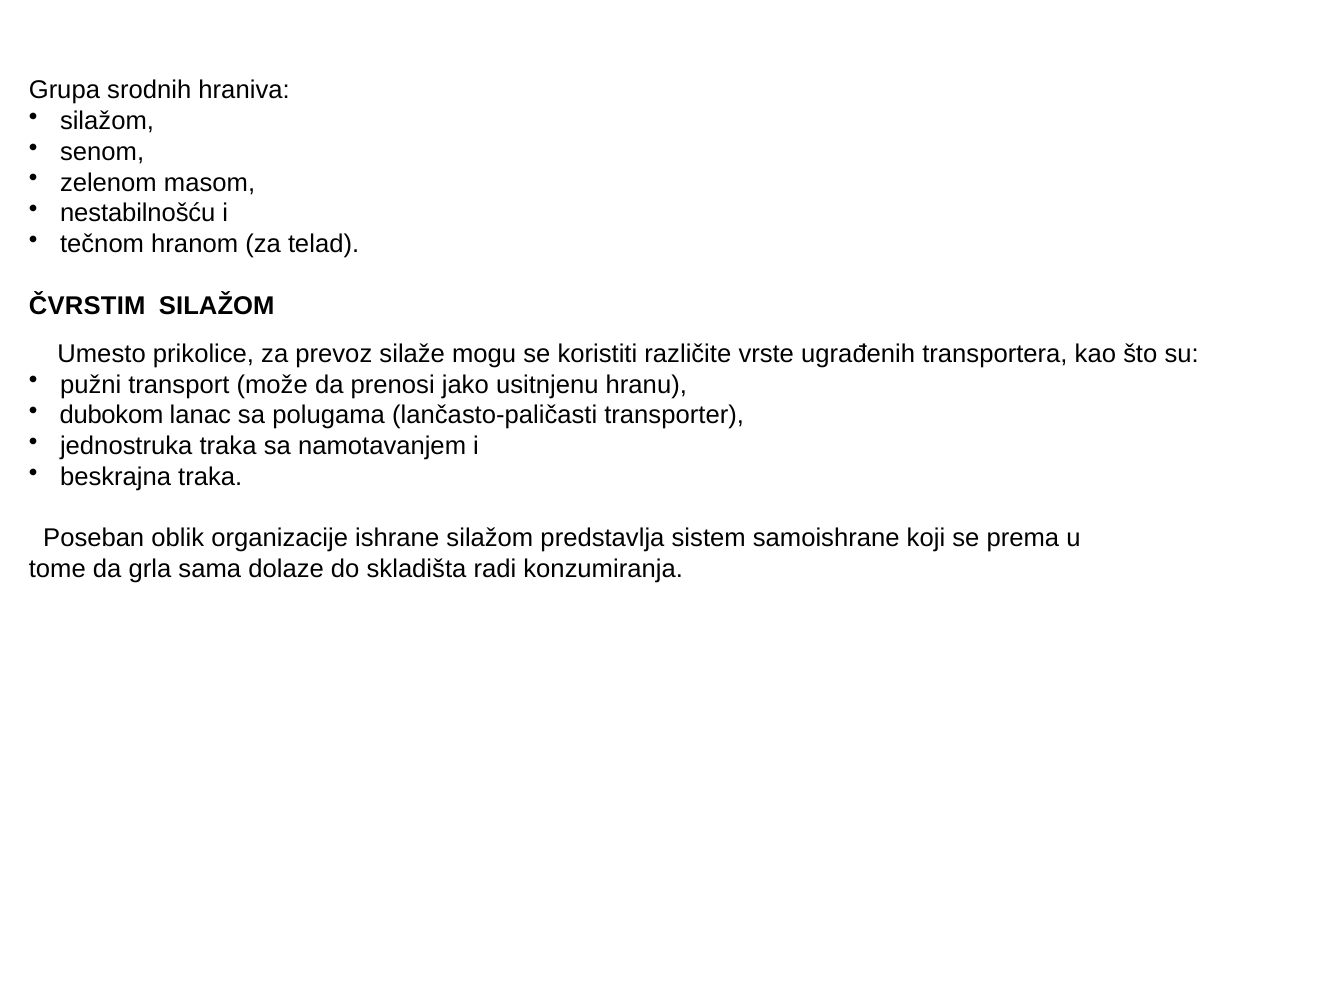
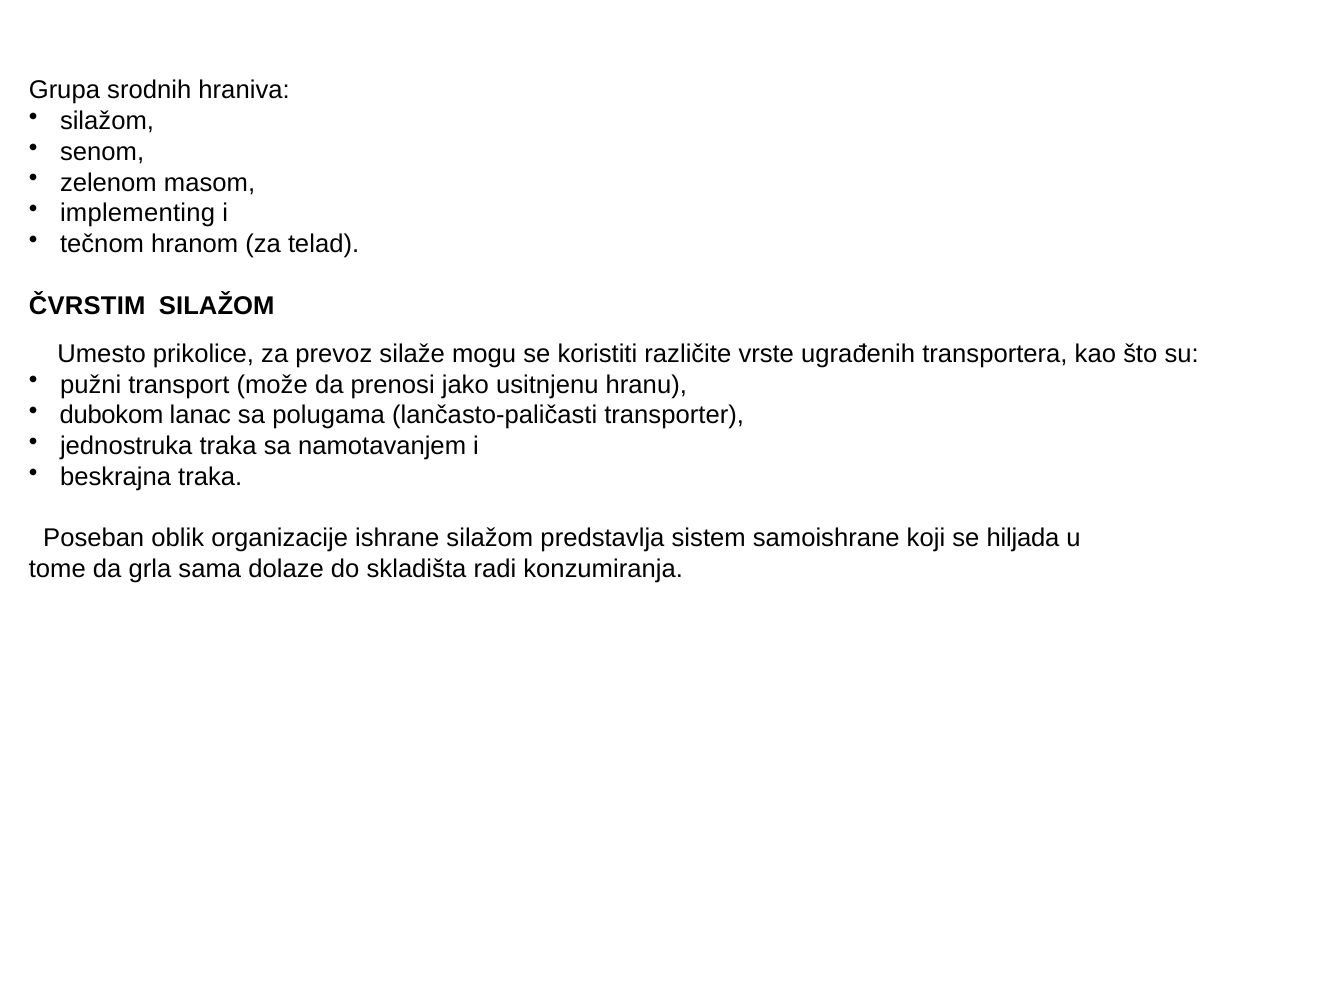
nestabilnošću: nestabilnošću -> implementing (138, 213)
prema: prema -> hiljada (1023, 538)
